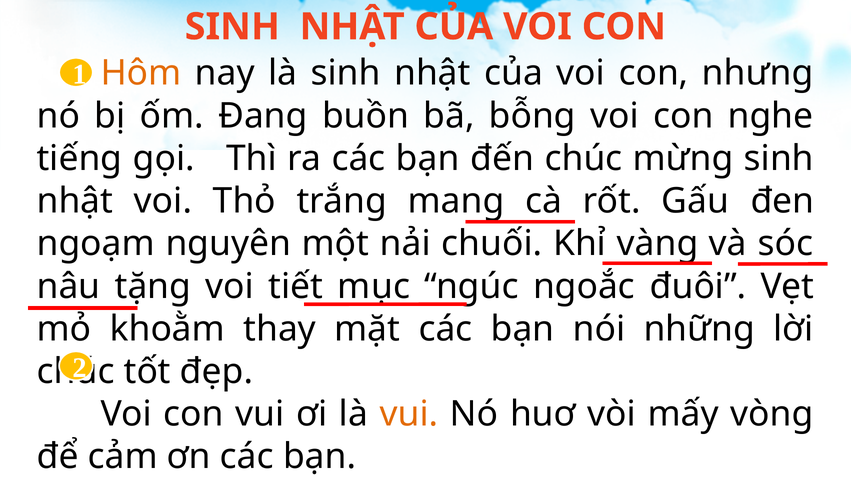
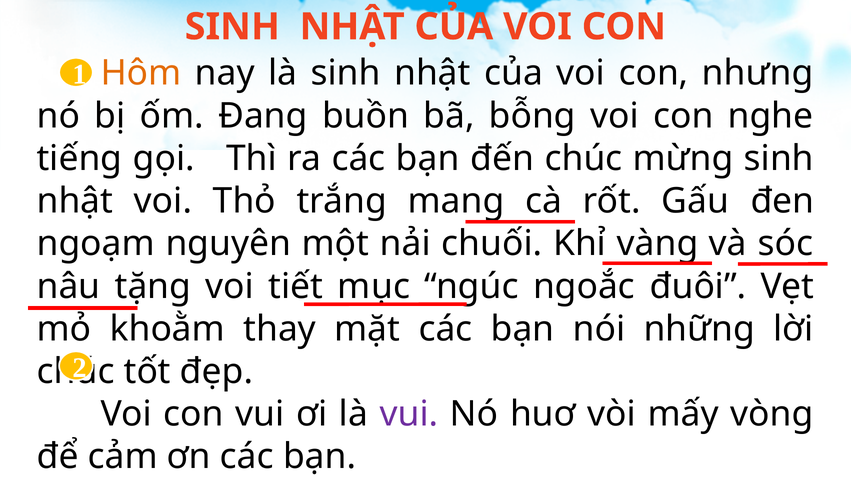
vui colour: orange -> purple (409, 414)
